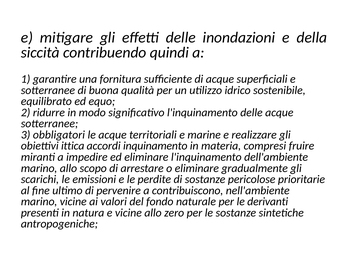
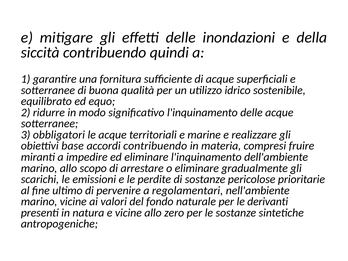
ittica: ittica -> base (73, 146)
accordi inquinamento: inquinamento -> contribuendo (155, 146)
contribuiscono: contribuiscono -> regolamentari (188, 190)
